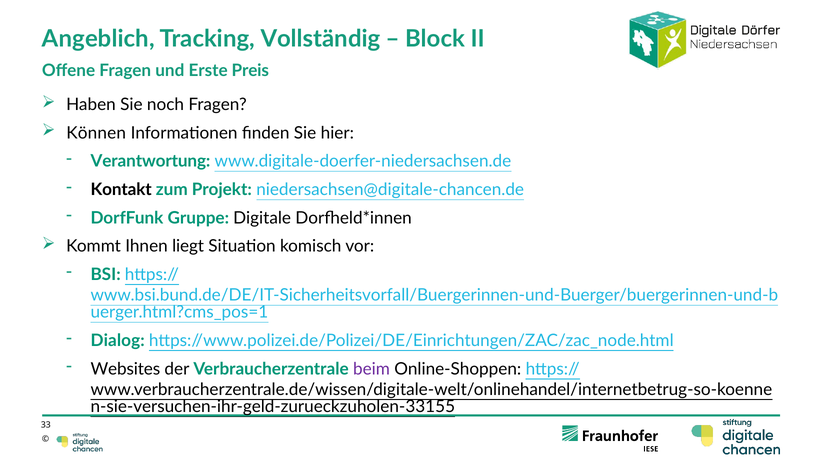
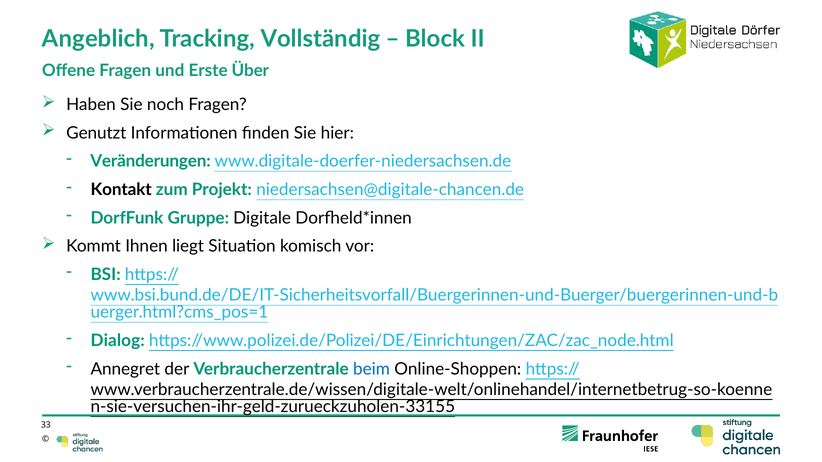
Preis: Preis -> Über (250, 70)
Können: Können -> Genutzt (96, 133)
Verantwortung: Verantwortung -> Veränderungen (150, 161)
Websites: Websites -> Annegret (125, 369)
beim colour: purple -> blue (371, 369)
